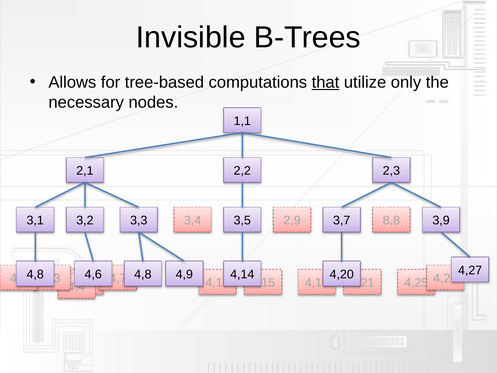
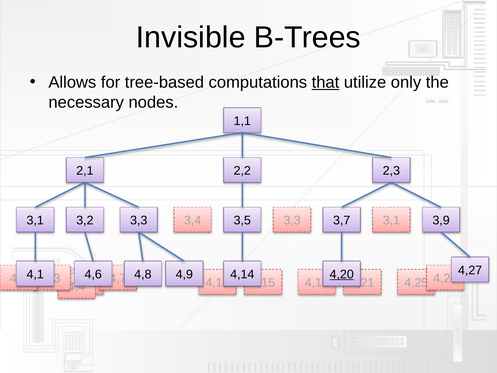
3,1 2,9: 2,9 -> 3,3 (292, 220)
8,8: 8,8 -> 3,1 (391, 220)
4,8: 4,8 -> 4,1 (35, 274)
4,20 underline: none -> present (342, 274)
